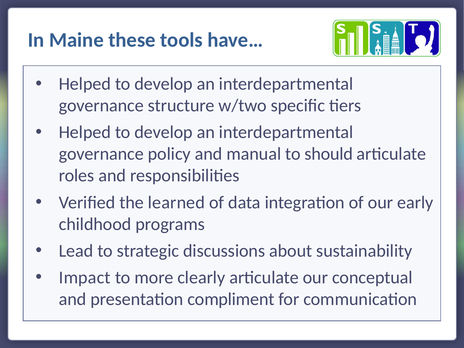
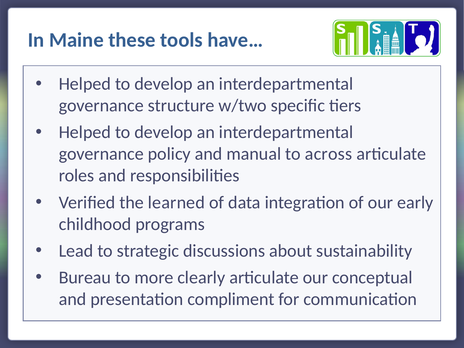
should: should -> across (329, 154)
Impact: Impact -> Bureau (85, 277)
